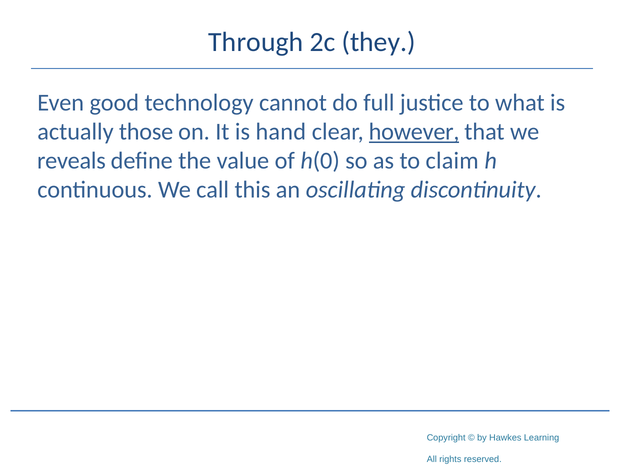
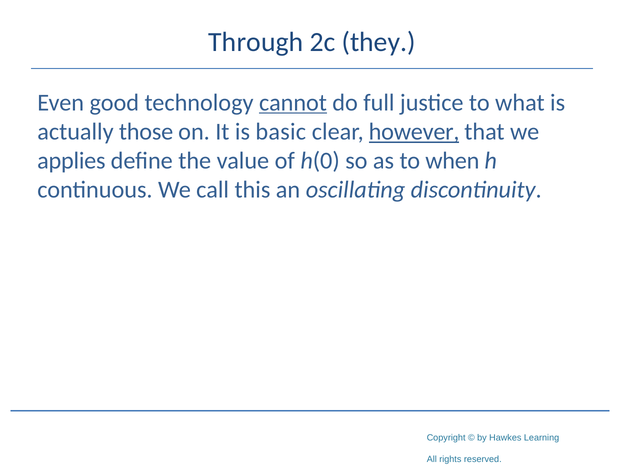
cannot underline: none -> present (293, 103)
hand: hand -> basic (281, 132)
reveals: reveals -> applies (71, 161)
claim: claim -> when (452, 161)
